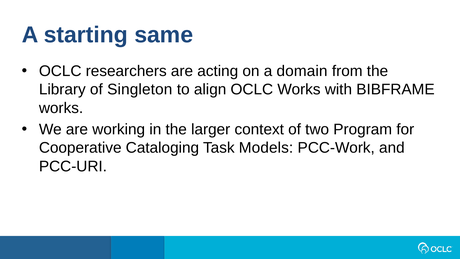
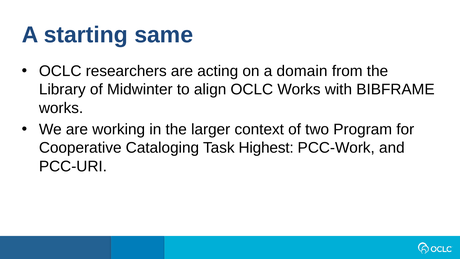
Singleton: Singleton -> Midwinter (140, 89)
Models: Models -> Highest (266, 148)
